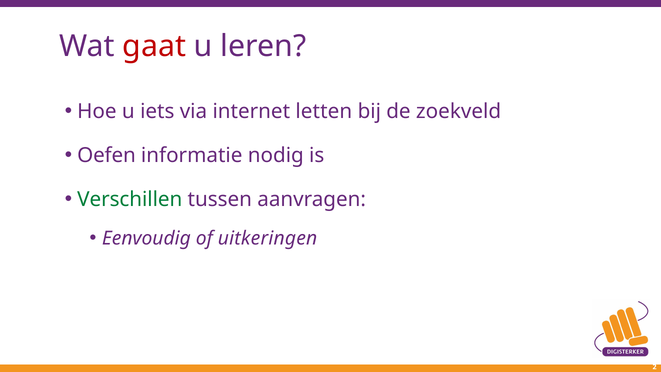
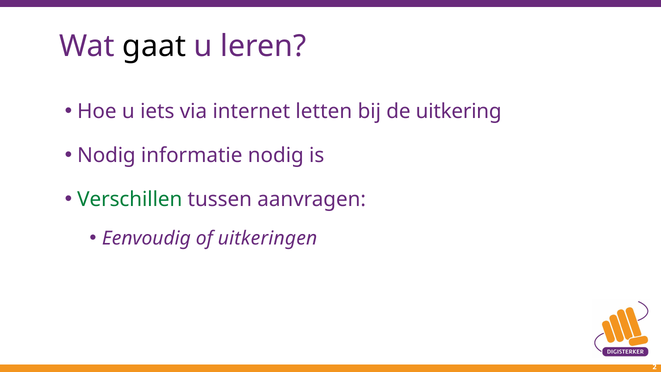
gaat colour: red -> black (154, 46)
zoekveld: zoekveld -> uitkering (459, 111)
Oefen: Oefen -> Nodig (106, 155)
